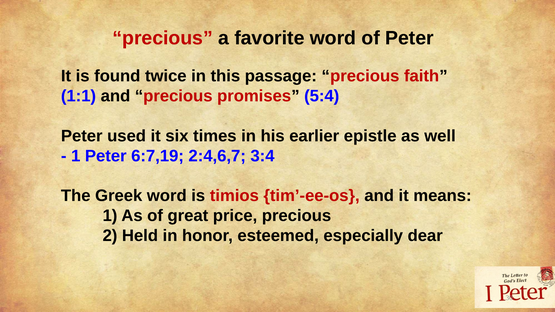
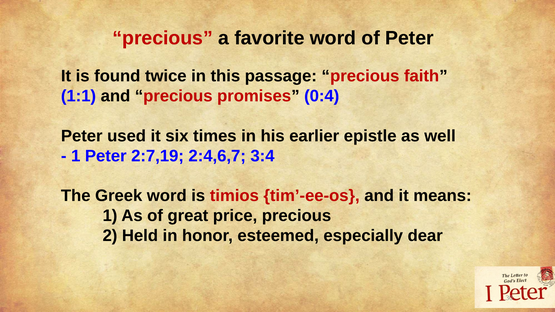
5:4: 5:4 -> 0:4 (322, 96)
6:7,19: 6:7,19 -> 2:7,19 (158, 156)
